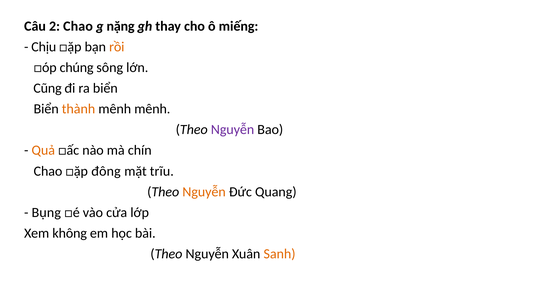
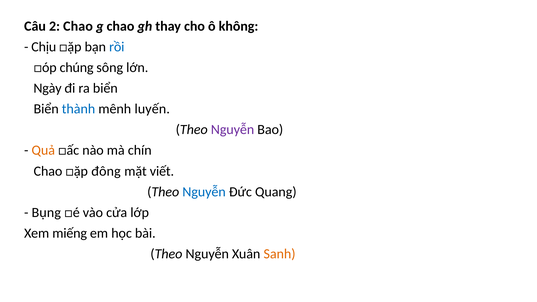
g nặng: nặng -> chao (121, 26)
miếng: miếng -> không (239, 26)
rồi colour: orange -> blue (117, 47)
Cũng: Cũng -> Ngày (48, 88)
thành colour: orange -> blue (79, 109)
mênh mênh: mênh -> luyến (152, 109)
trĩu: trĩu -> viết (162, 171)
Nguyễn colour: orange -> blue (204, 192)
không: không -> miếng (70, 233)
